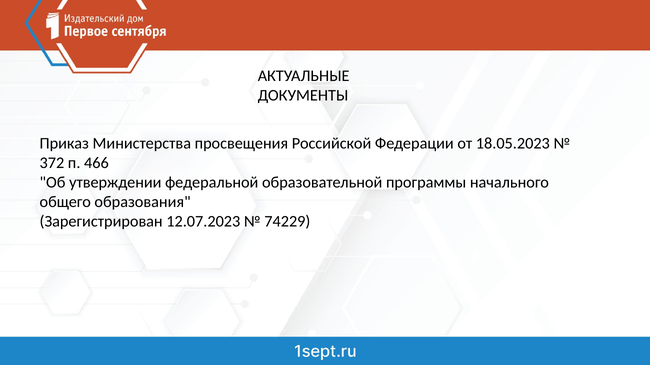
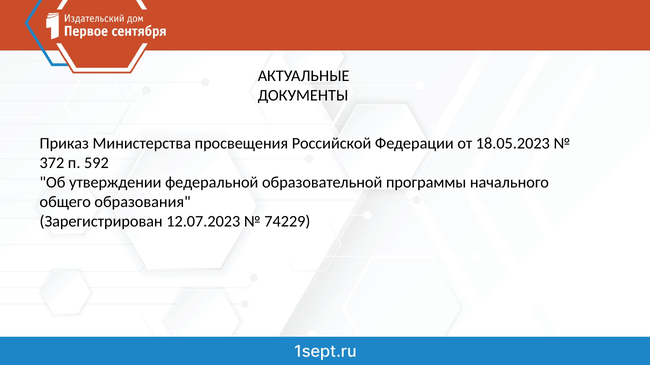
466: 466 -> 592 (96, 163)
